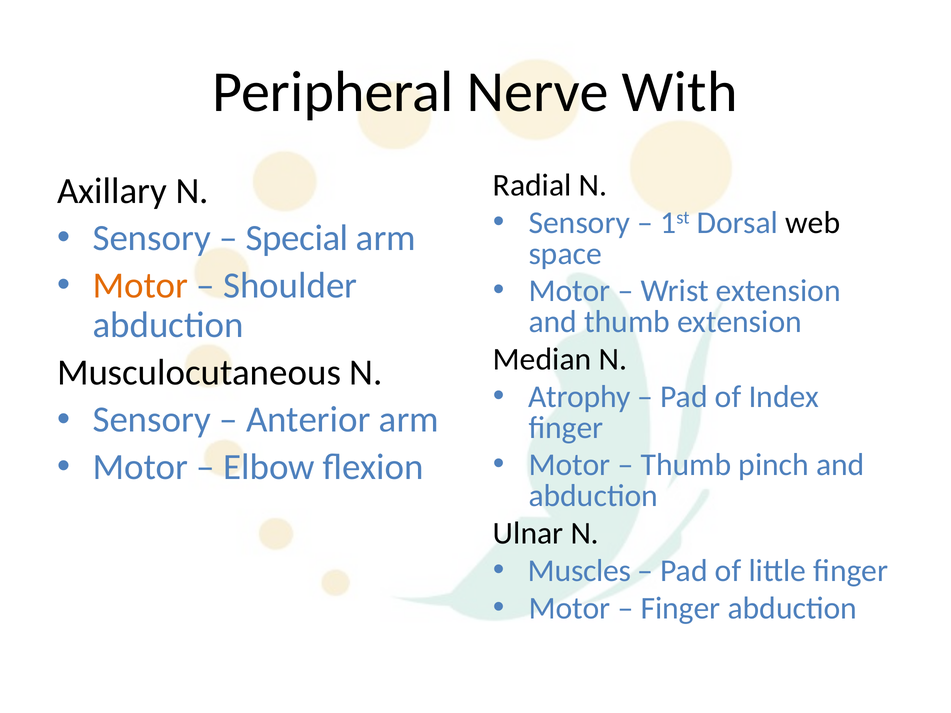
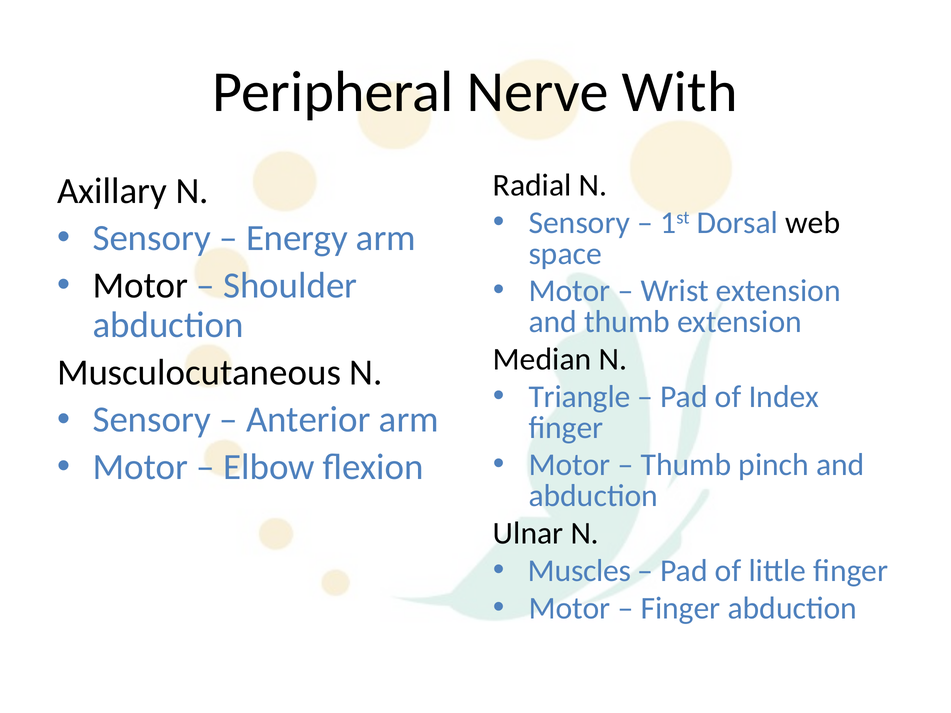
Special: Special -> Energy (297, 238)
Motor colour: orange -> black (140, 285)
Atrophy: Atrophy -> Triangle (579, 397)
